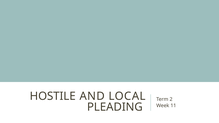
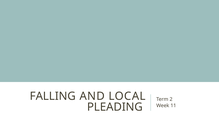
HOSTILE: HOSTILE -> FALLING (53, 96)
